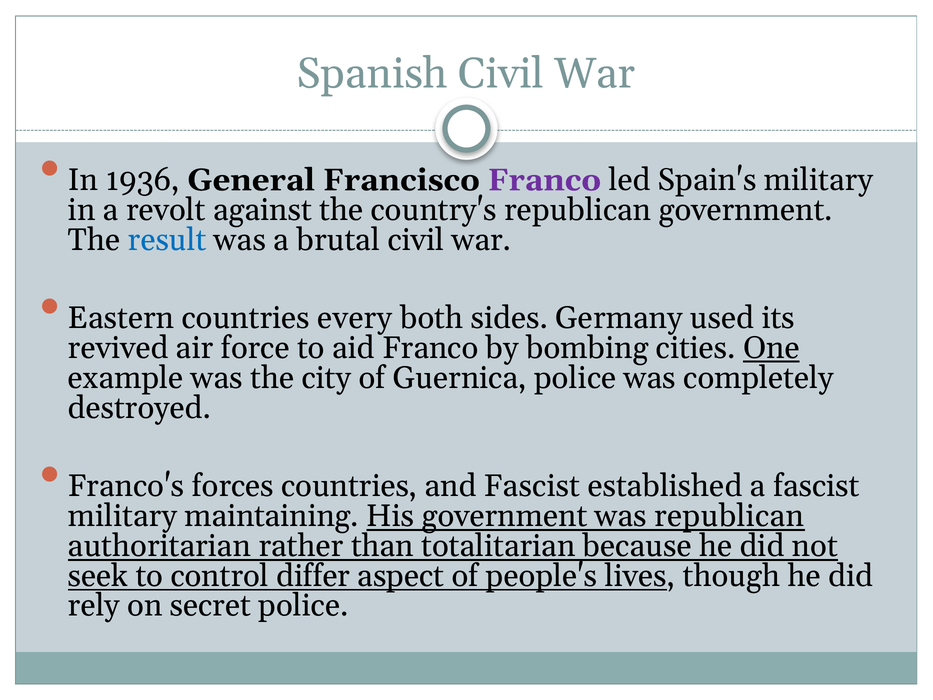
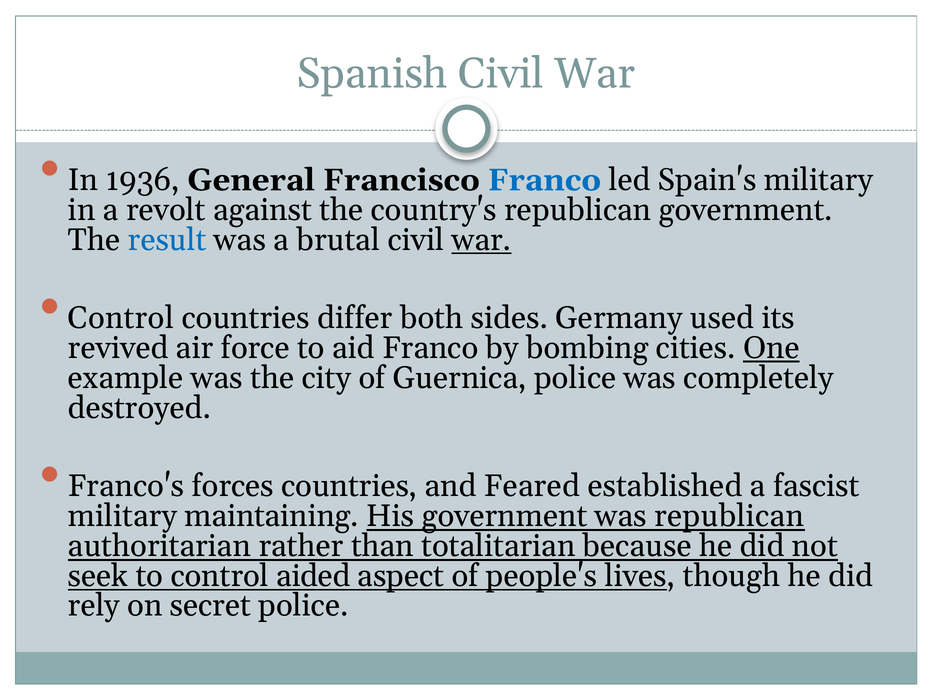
Franco colour: purple -> blue (544, 180)
war underline: none -> present (481, 240)
Eastern: Eastern -> Control (121, 318)
every: every -> differ (355, 318)
and Fascist: Fascist -> Feared (532, 486)
differ: differ -> aided (313, 576)
